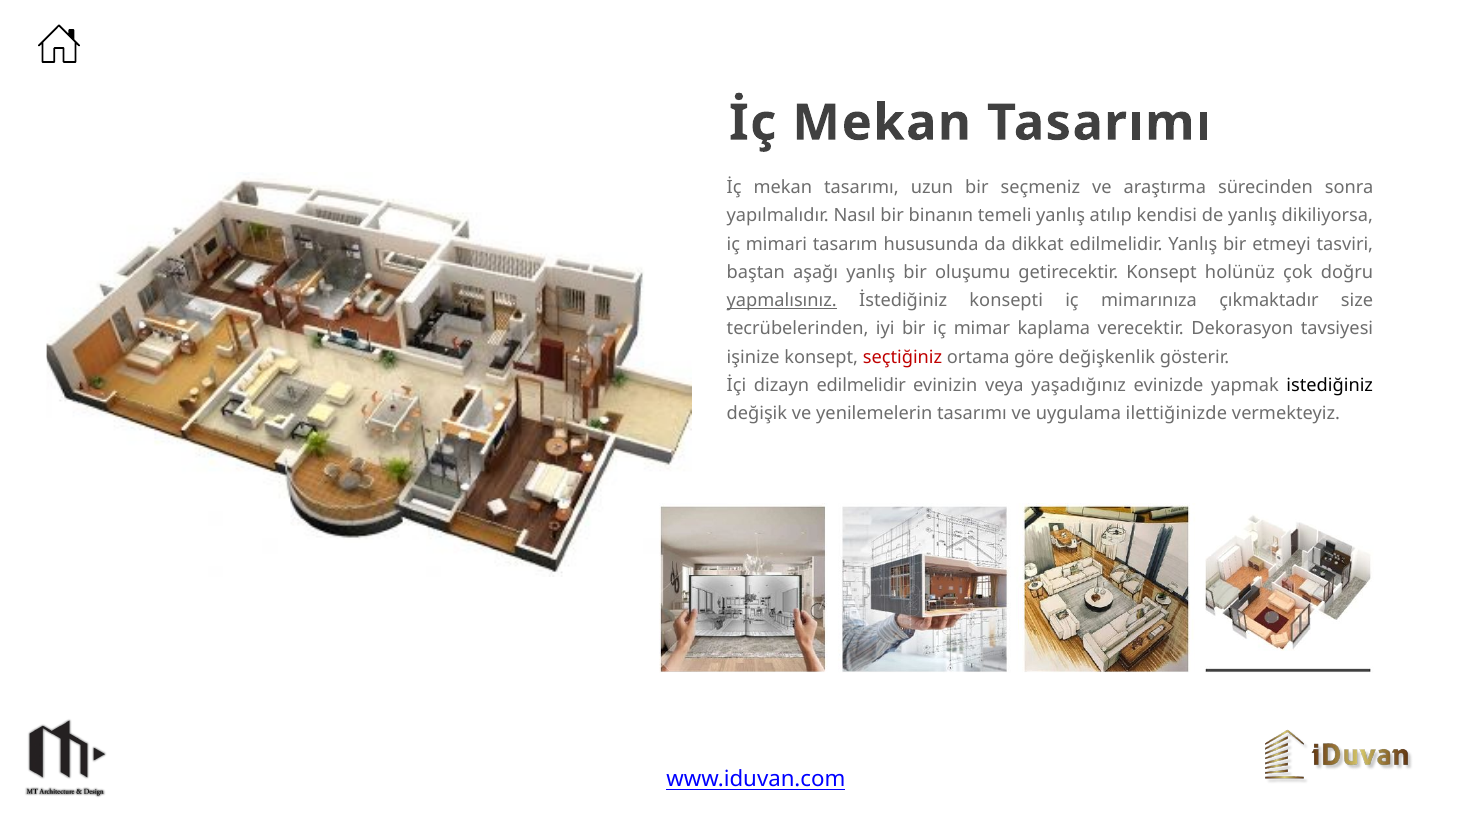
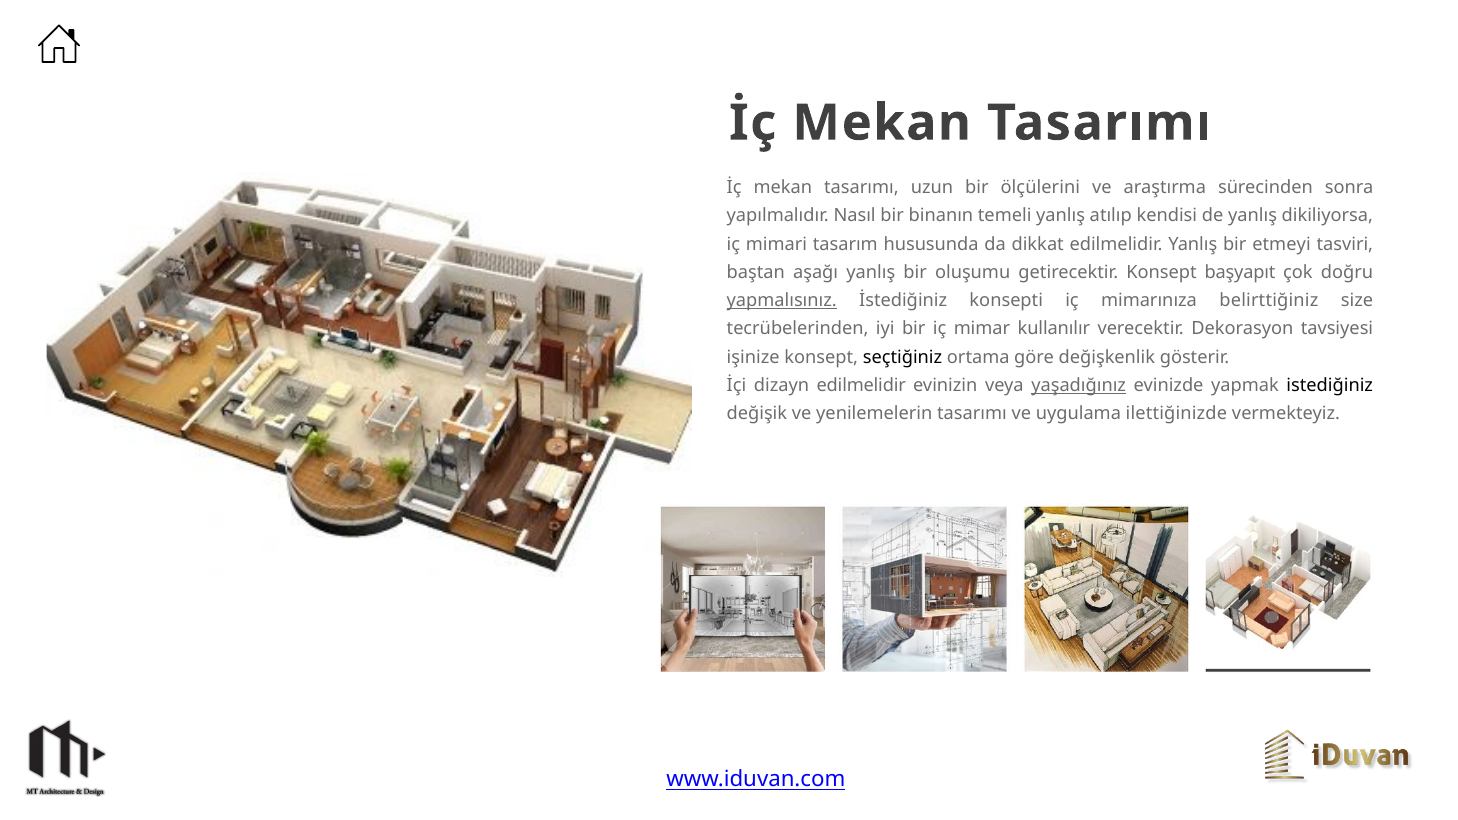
seçmeniz: seçmeniz -> ölçülerini (1040, 188)
holünüz: holünüz -> başyapıt (1240, 272)
çıkmaktadır: çıkmaktadır -> belirttiğiniz (1269, 301)
kaplama: kaplama -> kullanılır (1054, 329)
seçtiğiniz colour: red -> black (903, 357)
yaşadığınız underline: none -> present (1079, 385)
